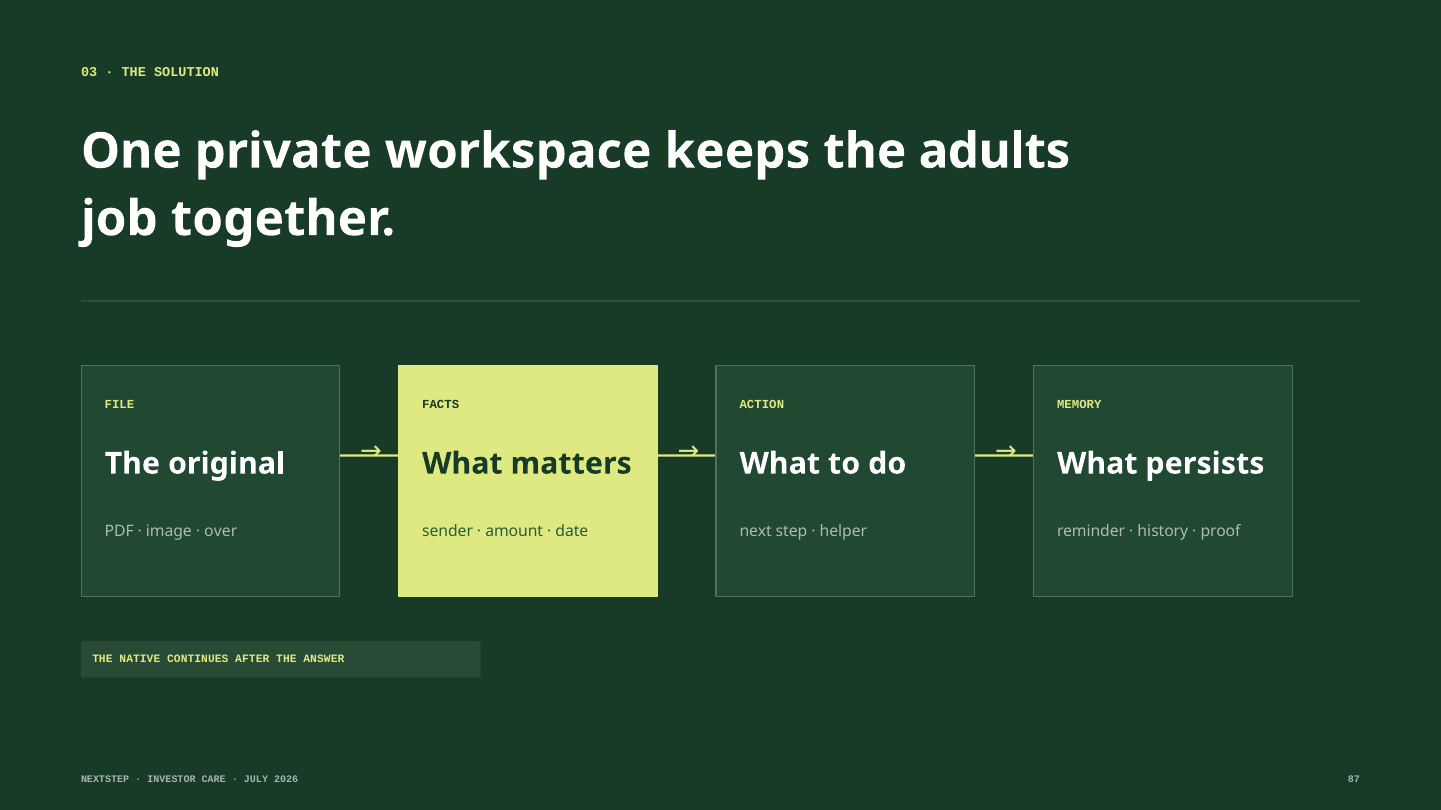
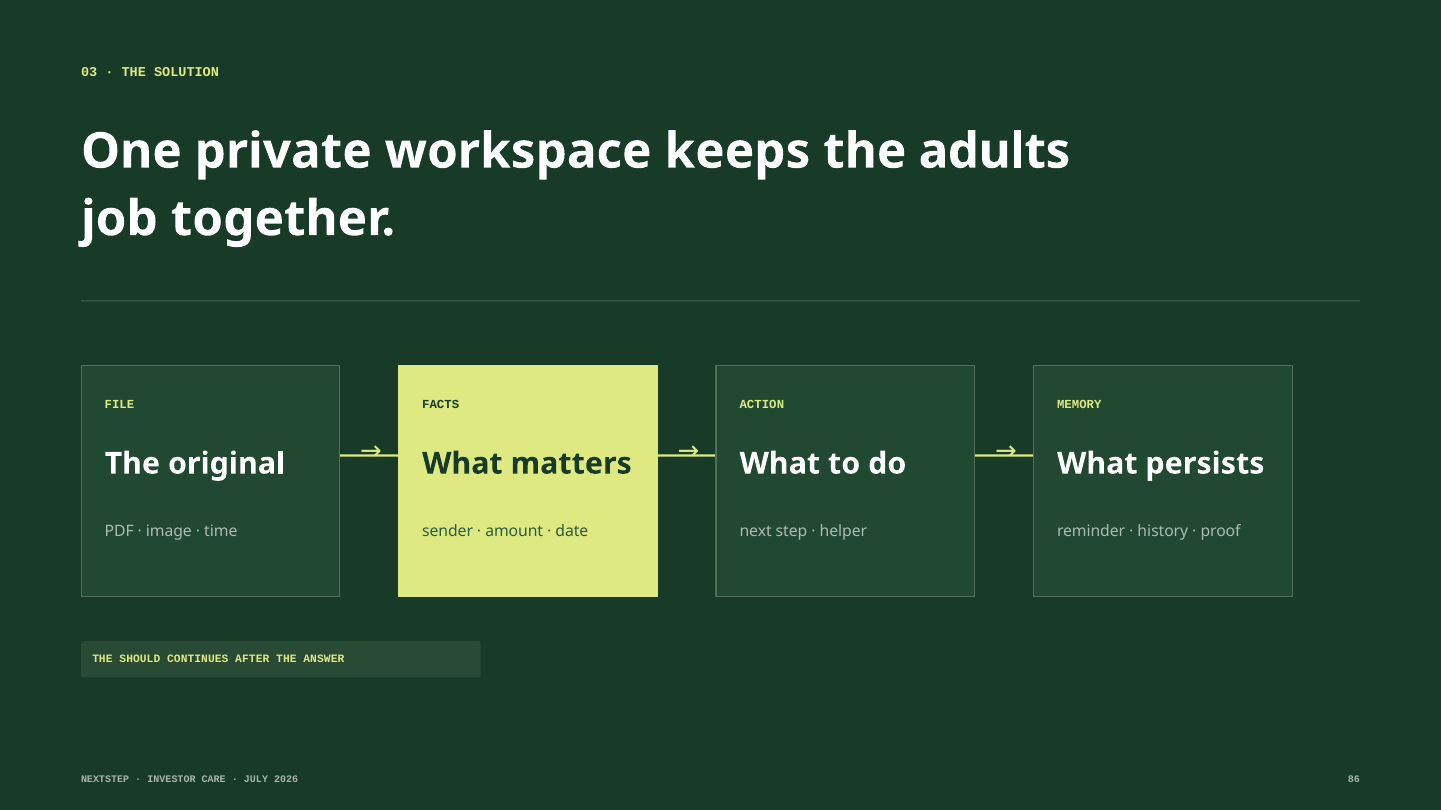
over: over -> time (221, 532)
NATIVE: NATIVE -> SHOULD (140, 659)
87: 87 -> 86 (1354, 779)
